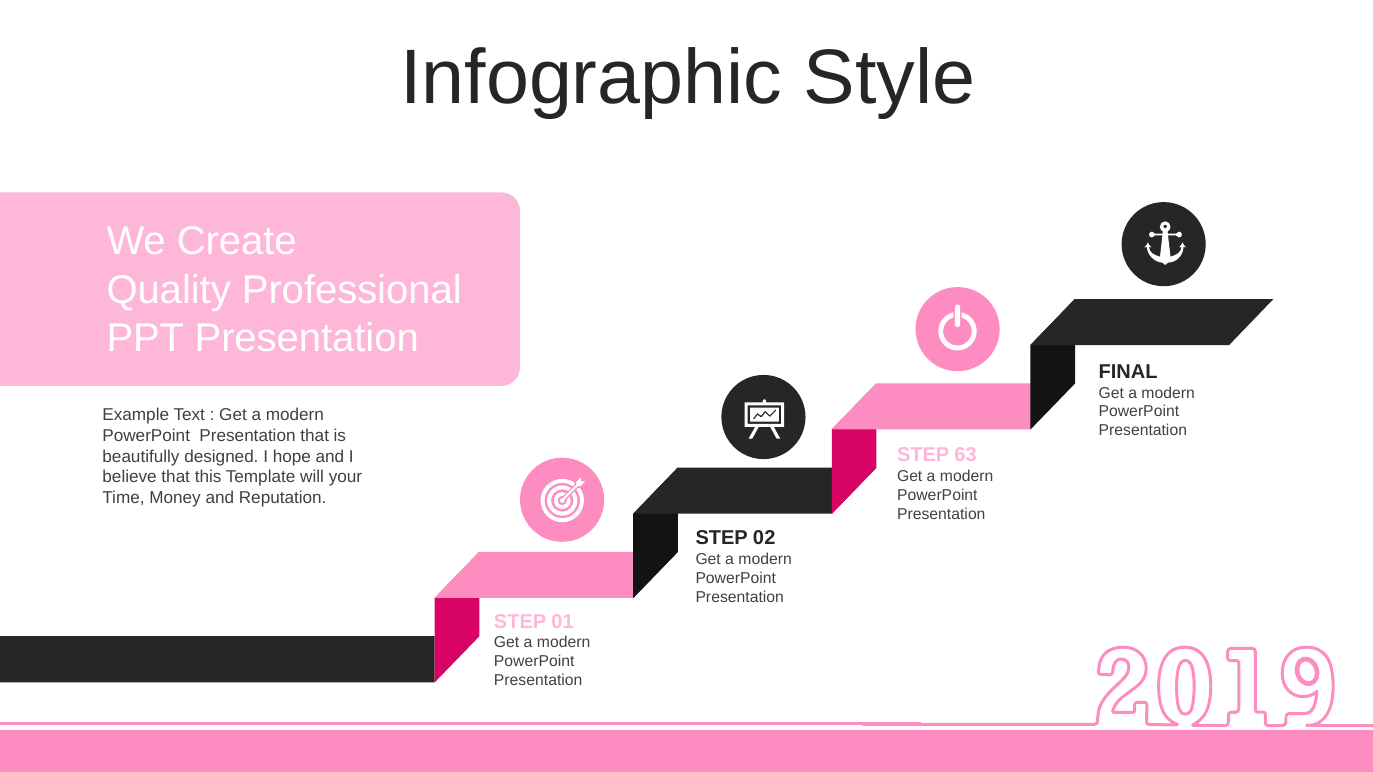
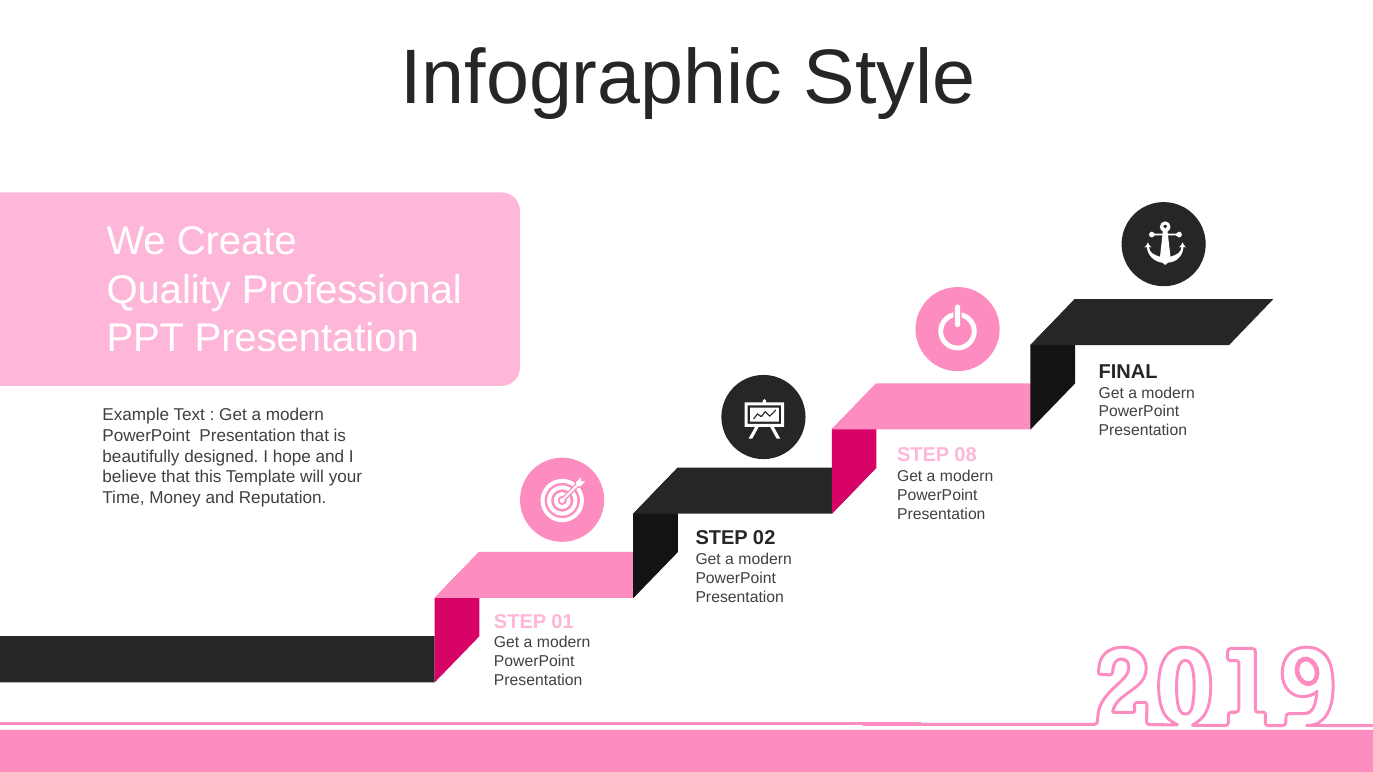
63: 63 -> 08 (966, 455)
